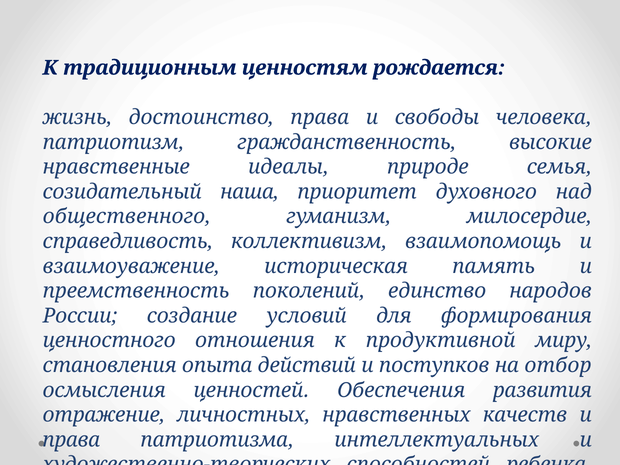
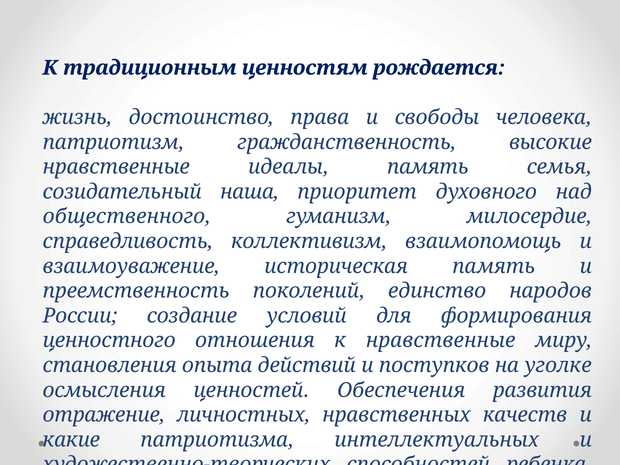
идеалы природе: природе -> память (428, 167)
к продуктивной: продуктивной -> нравственные (441, 341)
отбор: отбор -> уголке (558, 365)
права: права -> какие (71, 440)
